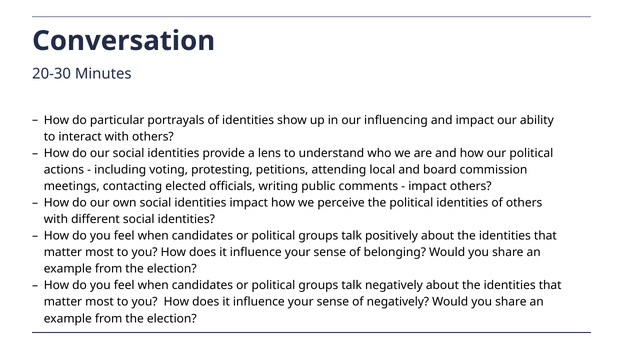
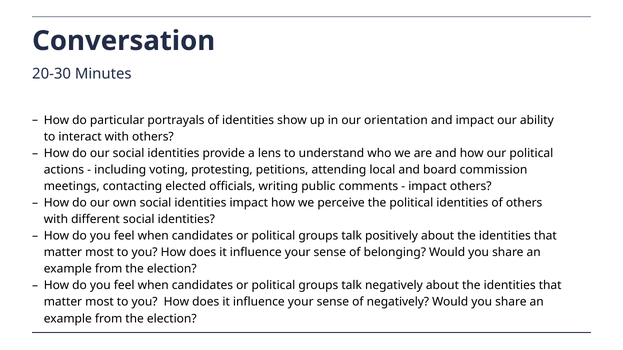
influencing: influencing -> orientation (396, 120)
